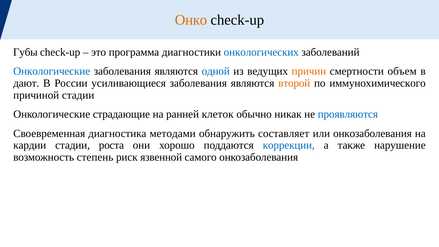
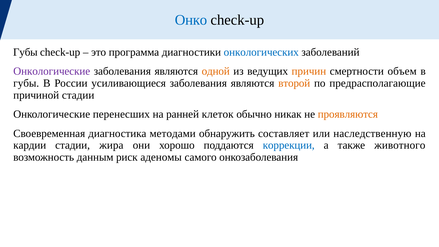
Онко colour: orange -> blue (191, 20)
Онкологические colour: blue -> purple (52, 71)
одной colour: blue -> orange (216, 71)
дают: дают -> губы (26, 83)
иммунохимического: иммунохимического -> предрасполагающие (378, 83)
страдающие: страдающие -> перенесших (121, 114)
проявляются colour: blue -> orange (348, 114)
или онкозаболевания: онкозаболевания -> наследственную (372, 133)
роста: роста -> жира (111, 145)
нарушение: нарушение -> животного (400, 145)
степень: степень -> данным (95, 157)
язвенной: язвенной -> аденомы (161, 157)
